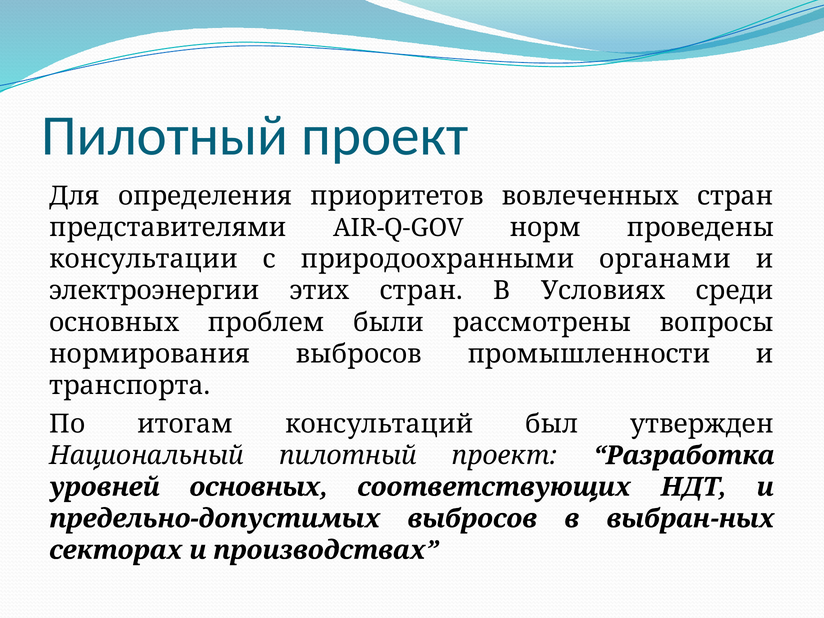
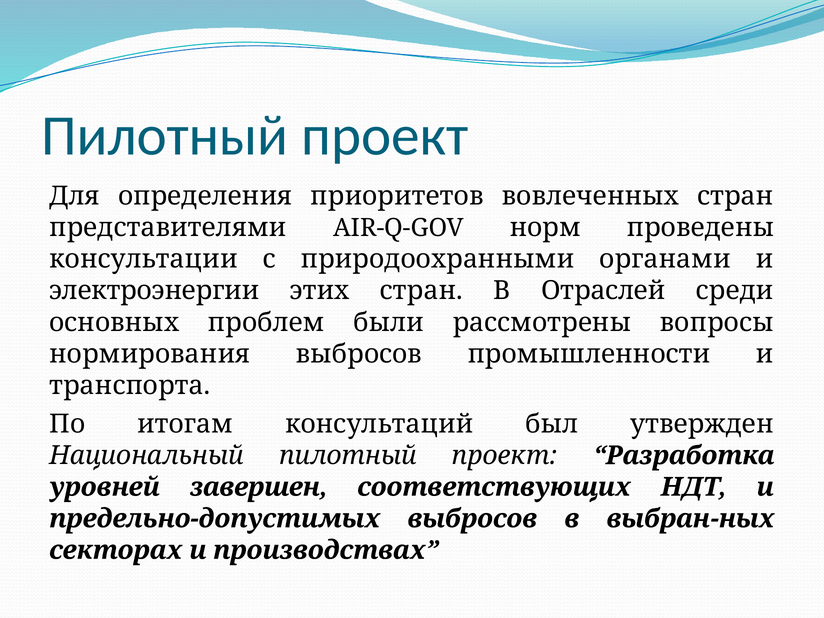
Условиях: Условиях -> Отраслей (603, 291)
уровней основных: основных -> завершен (259, 487)
